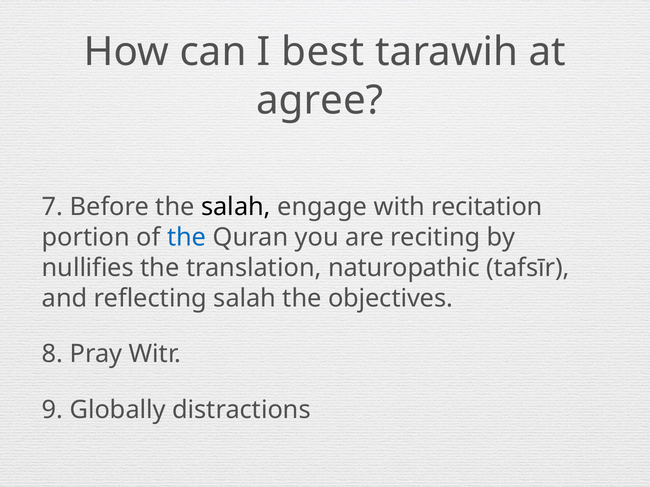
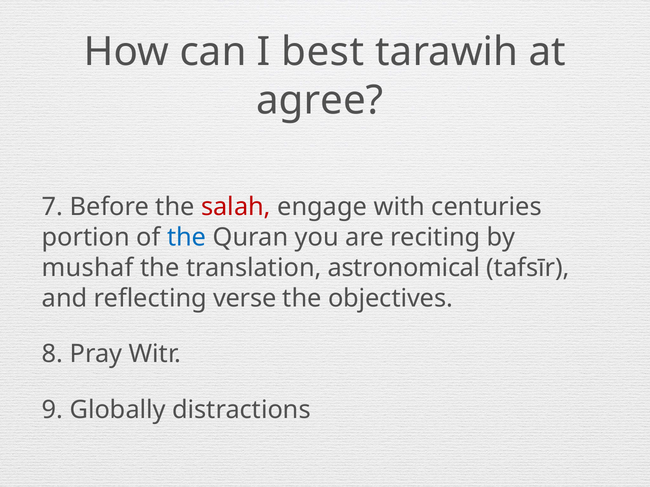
salah colour: black -> red (236, 207)
recitation: recitation -> centuries (487, 207)
nullifies: nullifies -> mushaf (88, 268)
naturopathic: naturopathic -> astronomical (404, 268)
reflecting salah: salah -> verse (245, 298)
